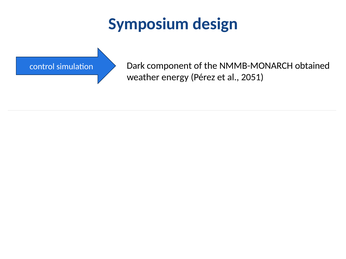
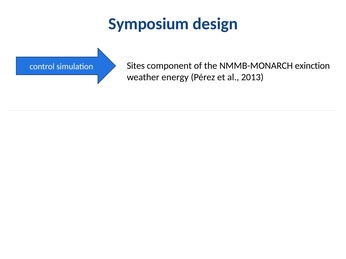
Dark: Dark -> Sites (136, 66)
obtained: obtained -> exinction (312, 66)
2051: 2051 -> 2013 (252, 77)
